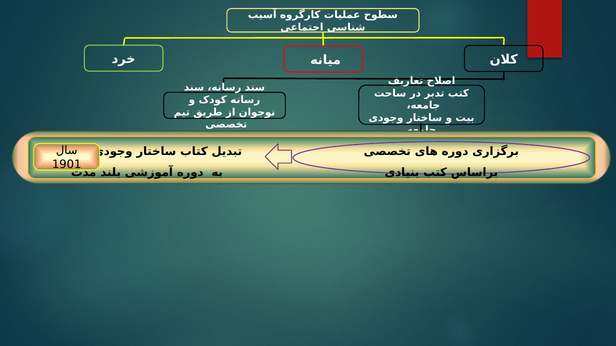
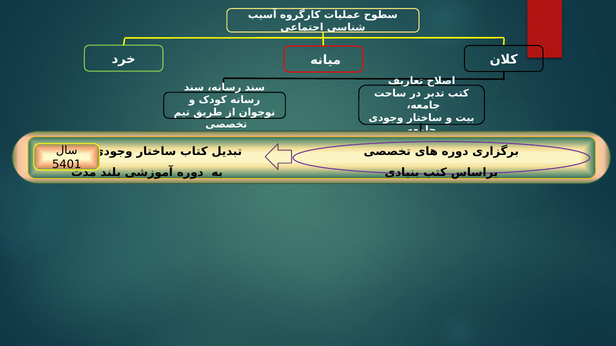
1901: 1901 -> 5401 (67, 165)
